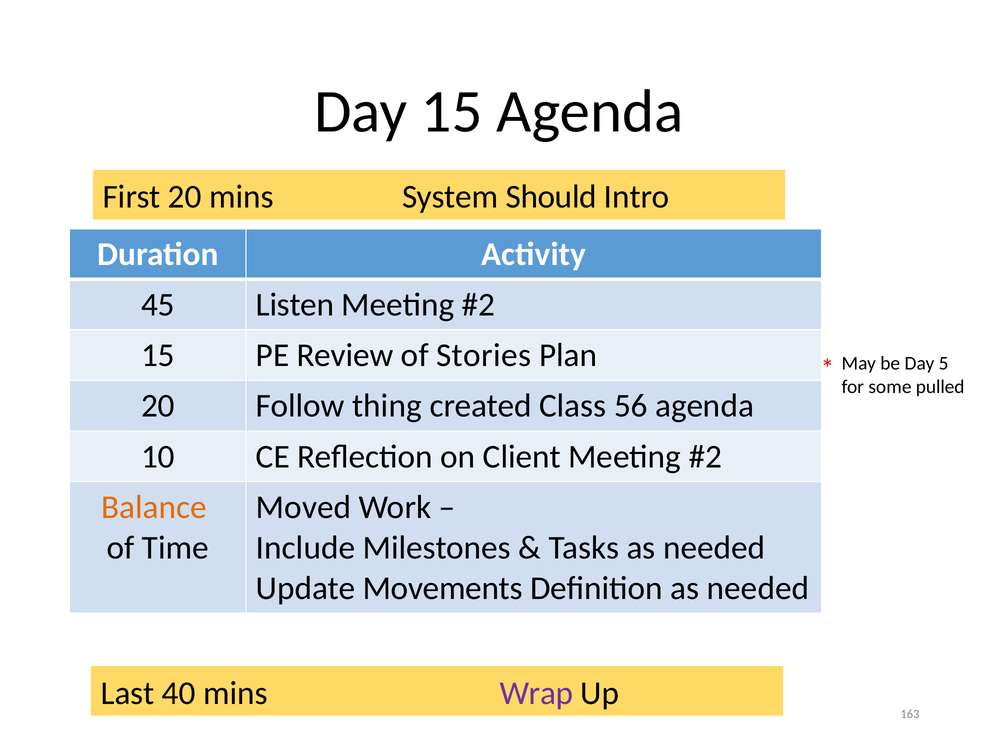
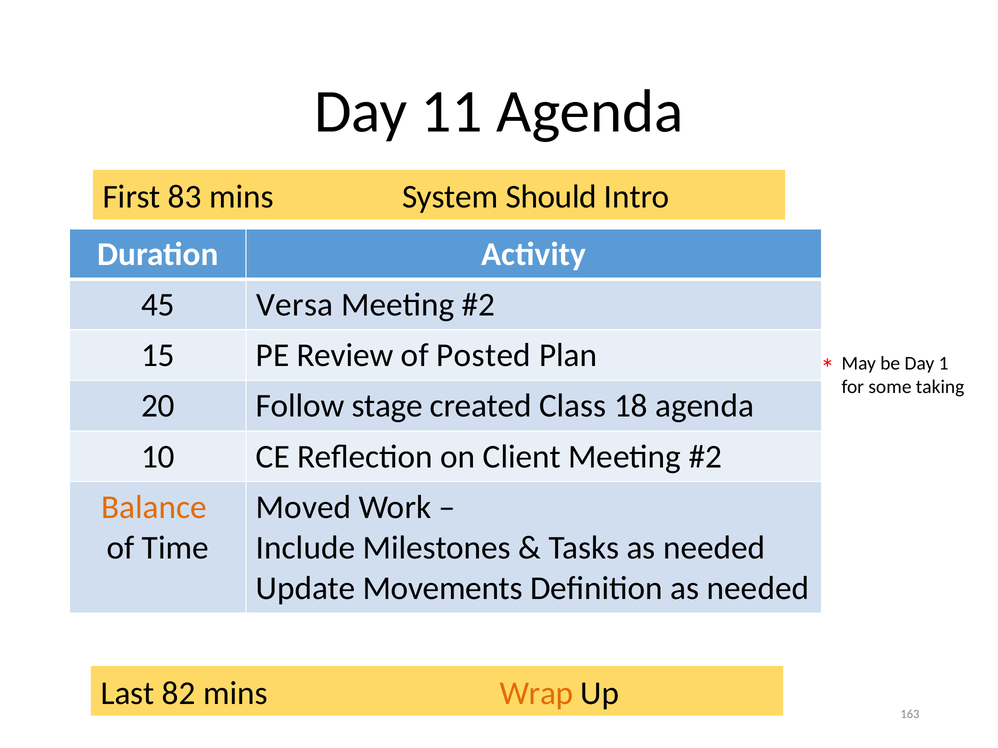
Day 15: 15 -> 11 (452, 112)
First 20: 20 -> 83 (185, 197)
Listen: Listen -> Versa (295, 305)
Stories: Stories -> Posted (484, 356)
5: 5 -> 1 (944, 364)
pulled: pulled -> taking (940, 387)
thing: thing -> stage (387, 406)
56: 56 -> 18 (631, 406)
40: 40 -> 82 (179, 694)
Wrap colour: purple -> orange (536, 694)
